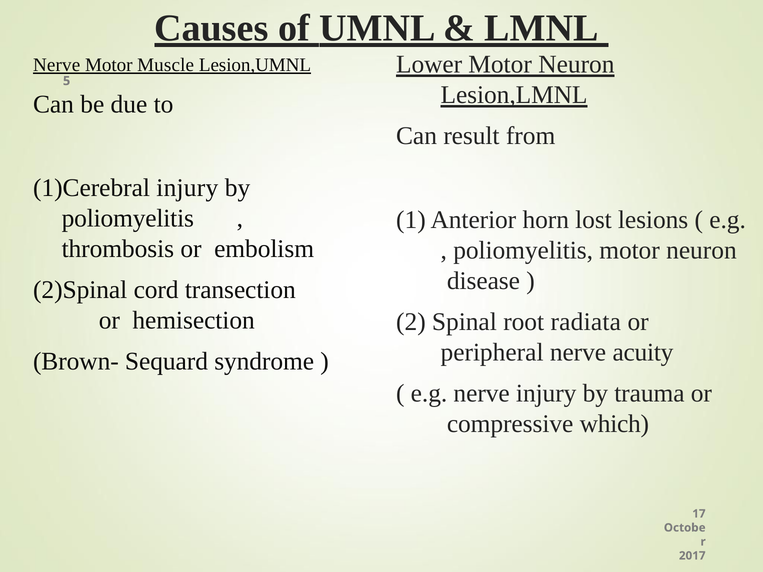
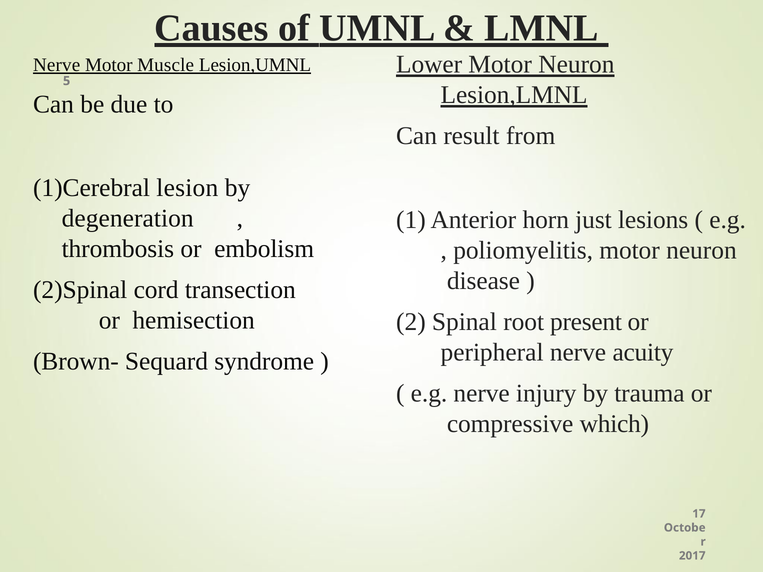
injury: injury -> lesion (187, 188)
poliomyelitis: poliomyelitis -> degeneration (128, 218)
lost: lost -> just (593, 220)
radiata: radiata -> present (586, 322)
